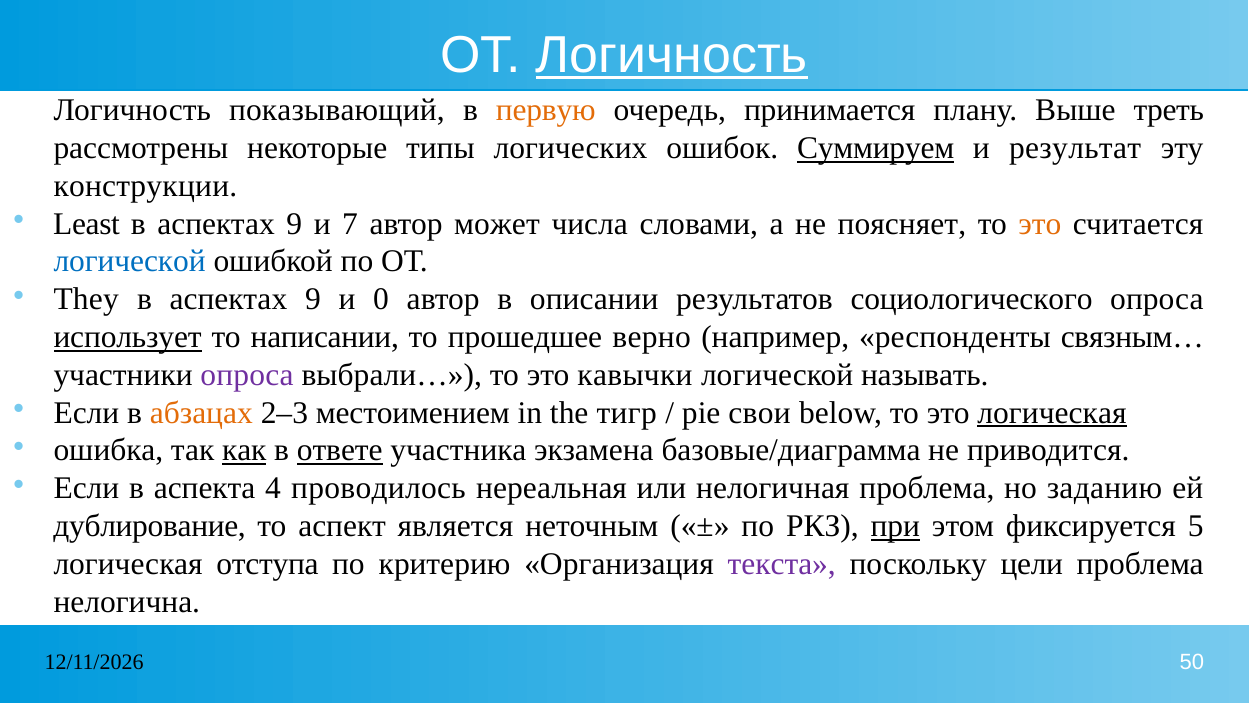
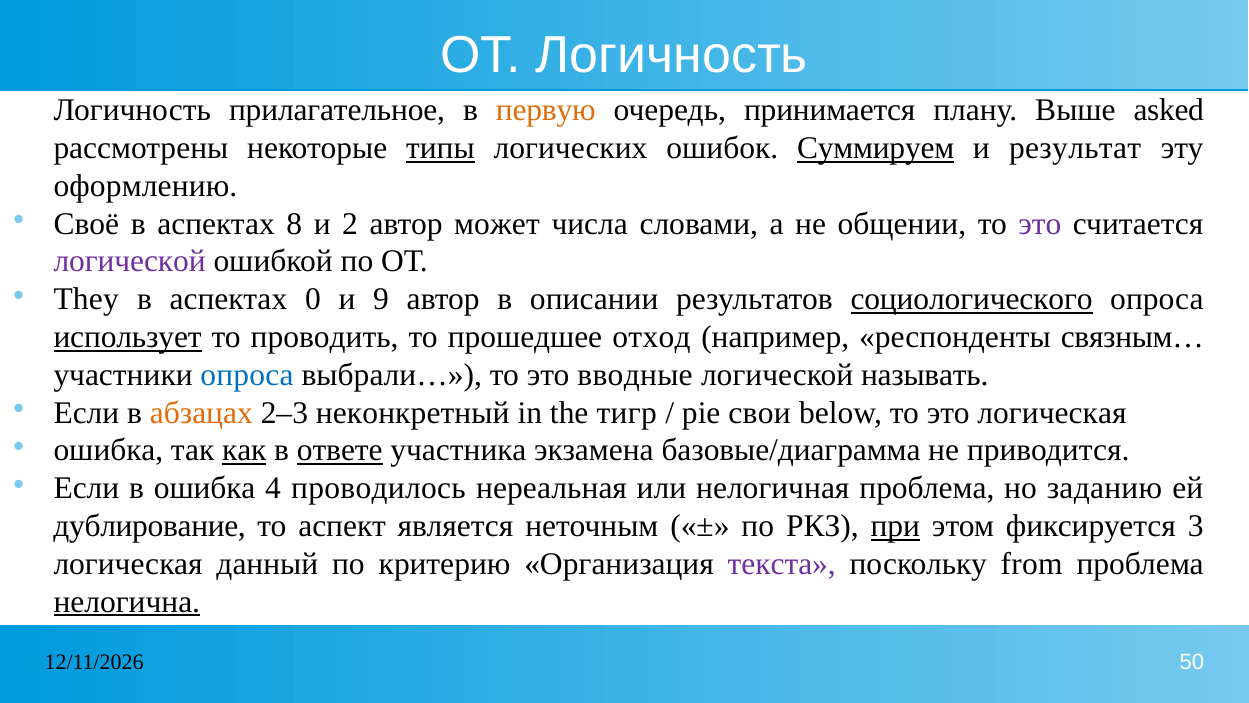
Логичность underline: present -> none (672, 55)
показывающий: показывающий -> прилагательное (337, 110)
треть: треть -> asked (1169, 110)
типы underline: none -> present (440, 148)
конструкции: конструкции -> оформлению (145, 186)
Least: Least -> Своё (86, 224)
9: 9 -> 8 (294, 224)
7: 7 -> 2 (350, 224)
поясняет: поясняет -> общении (902, 224)
это colour: orange -> purple (1040, 224)
логической colour: blue -> purple (130, 261)
9: 9 -> 0 (313, 299)
0: 0 -> 9 (381, 299)
социологического underline: none -> present (972, 299)
написании: написании -> проводить (325, 337)
верно: верно -> отход (652, 337)
опроса colour: purple -> blue (247, 375)
кавычки: кавычки -> вводные (635, 375)
местоимением: местоимением -> неконкретный (413, 413)
логическая underline: present -> none (1052, 413)
в аспекта: аспекта -> ошибка (205, 488)
5: 5 -> 3 (1196, 526)
отступа: отступа -> данный (267, 564)
цели: цели -> from (1032, 564)
нелогична underline: none -> present (127, 601)
